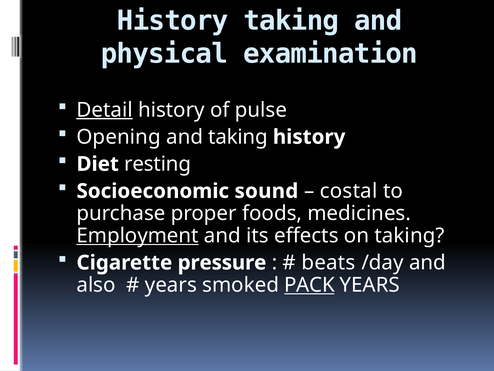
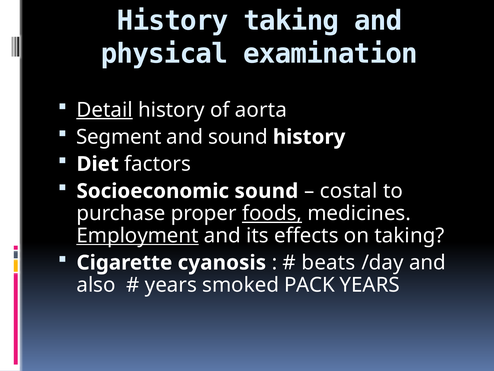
pulse: pulse -> aorta (261, 110)
Opening: Opening -> Segment (119, 137)
and taking: taking -> sound (238, 137)
resting: resting -> factors (158, 164)
foods underline: none -> present (272, 213)
pressure: pressure -> cyanosis (222, 262)
PACK underline: present -> none (309, 285)
